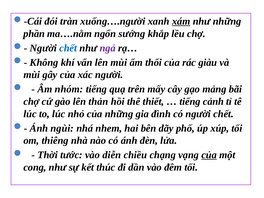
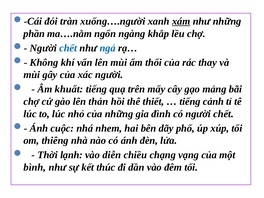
sướng: sướng -> ngàng (132, 34)
ngả colour: purple -> blue (108, 48)
giàu: giàu -> thay (208, 62)
nhóm: nhóm -> khuất (69, 89)
ngùi: ngùi -> cuộc (62, 128)
tước: tước -> lạnh (71, 155)
của underline: present -> none (209, 155)
cong: cong -> bình (35, 167)
